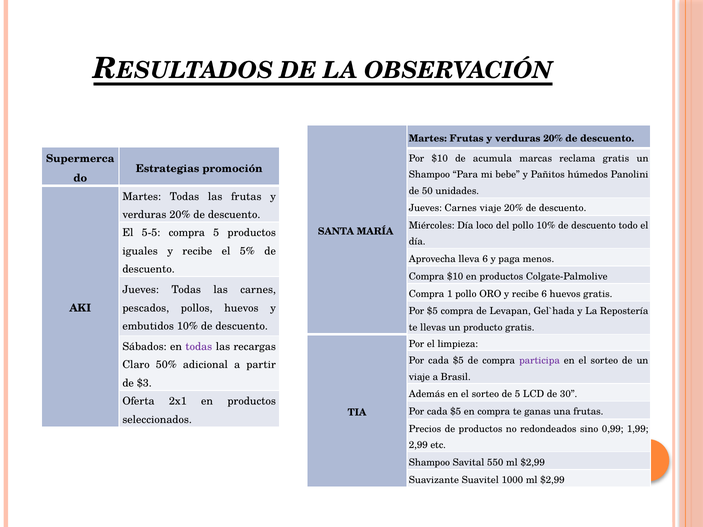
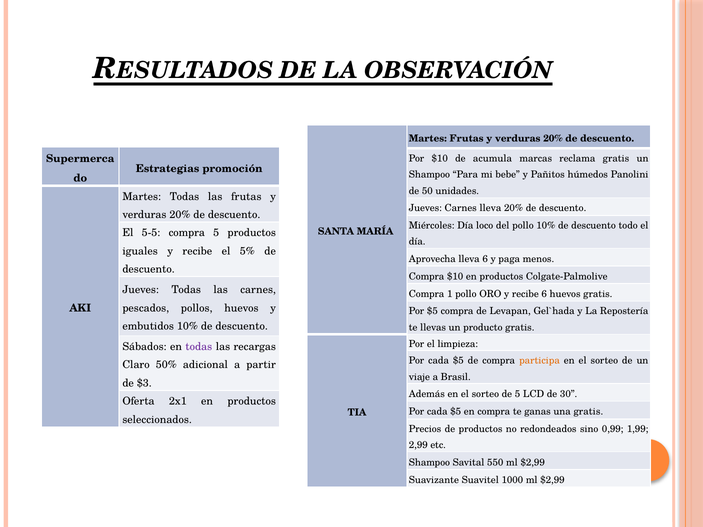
Carnes viaje: viaje -> lleva (490, 208)
participa colour: purple -> orange (539, 361)
una frutas: frutas -> gratis (588, 412)
